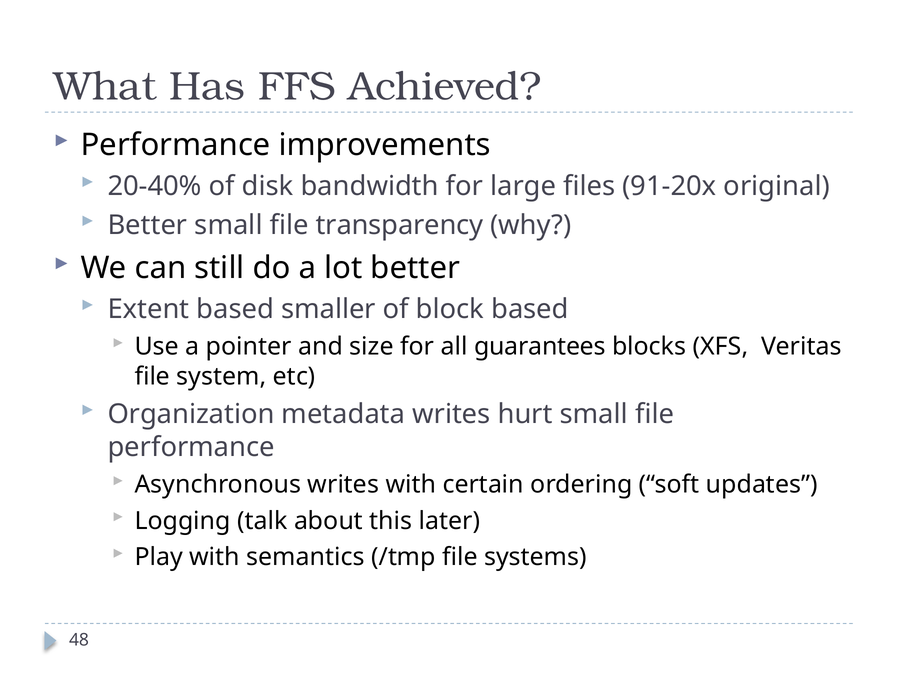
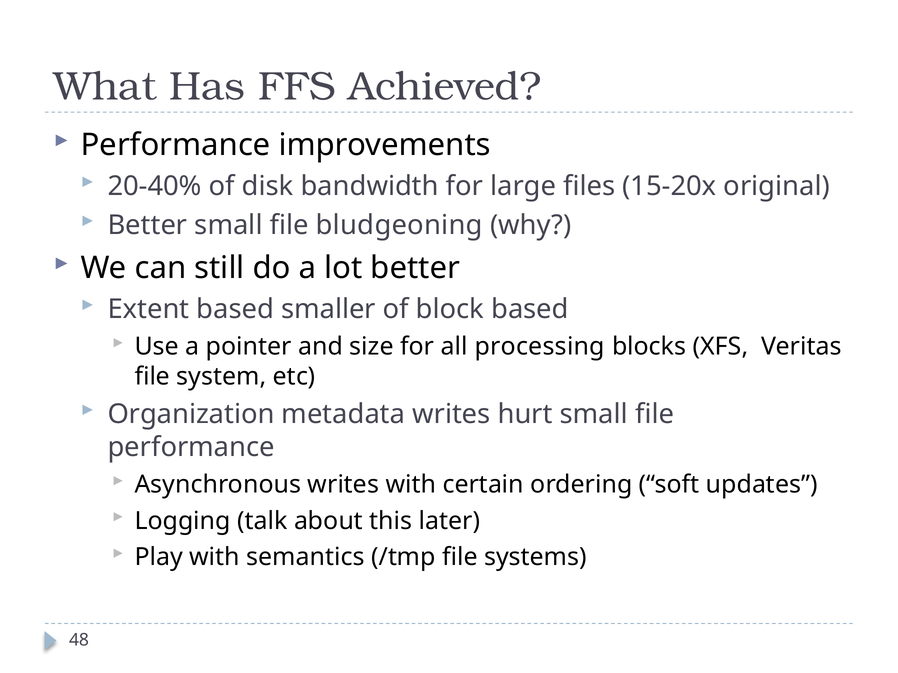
91-20x: 91-20x -> 15-20x (669, 186)
transparency: transparency -> bludgeoning (399, 225)
guarantees: guarantees -> processing (540, 347)
